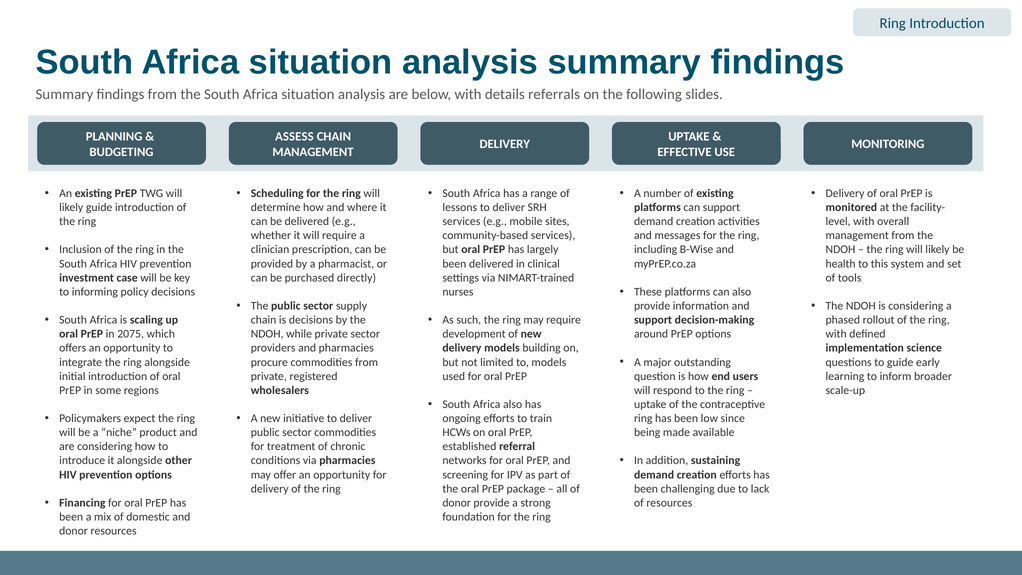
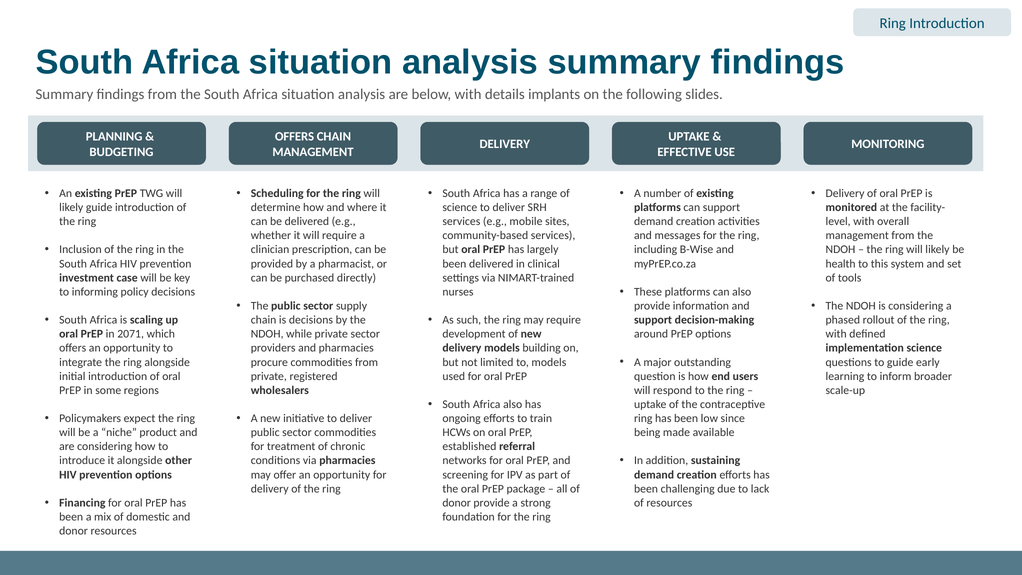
referrals: referrals -> implants (554, 94)
ASSESS: ASSESS -> OFFERS (295, 137)
lessons: lessons -> science (460, 207)
2075: 2075 -> 2071 (131, 334)
